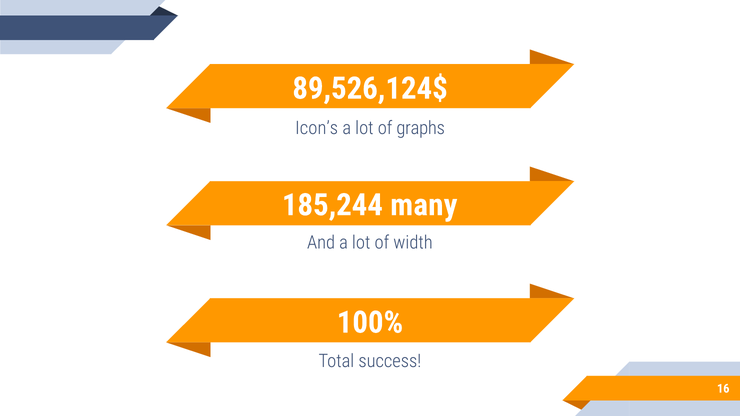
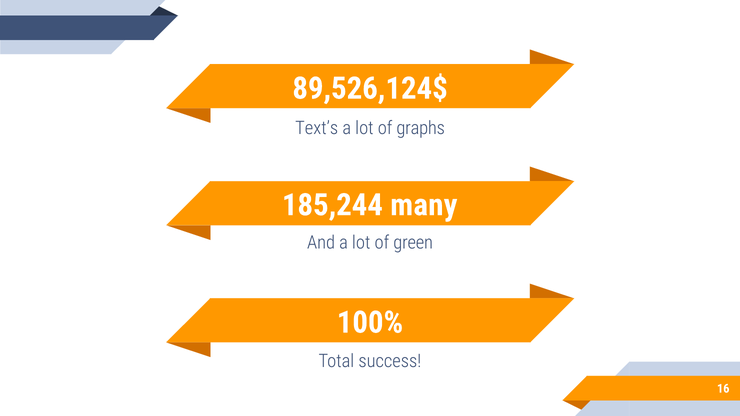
Icon’s: Icon’s -> Text’s (317, 128)
width: width -> green (413, 243)
